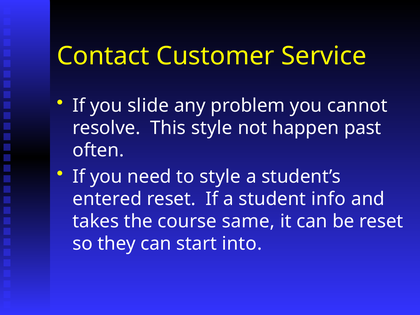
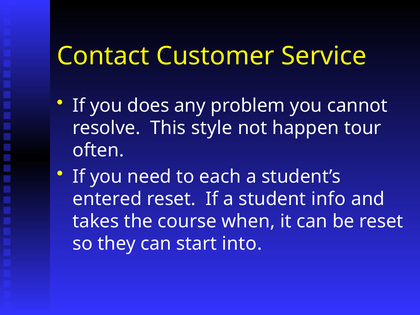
slide: slide -> does (148, 106)
past: past -> tour (363, 128)
to style: style -> each (220, 177)
same: same -> when (248, 221)
